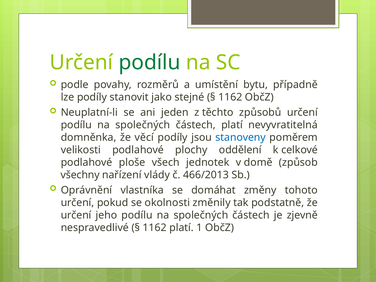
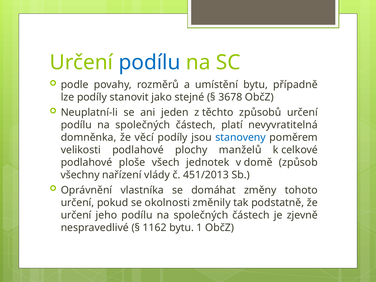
podílu colour: green -> blue (150, 63)
1162: 1162 -> 3678 (230, 97)
oddělení: oddělení -> manželů (240, 150)
466/2013: 466/2013 -> 451/2013 (206, 175)
1162 platí: platí -> bytu (182, 228)
